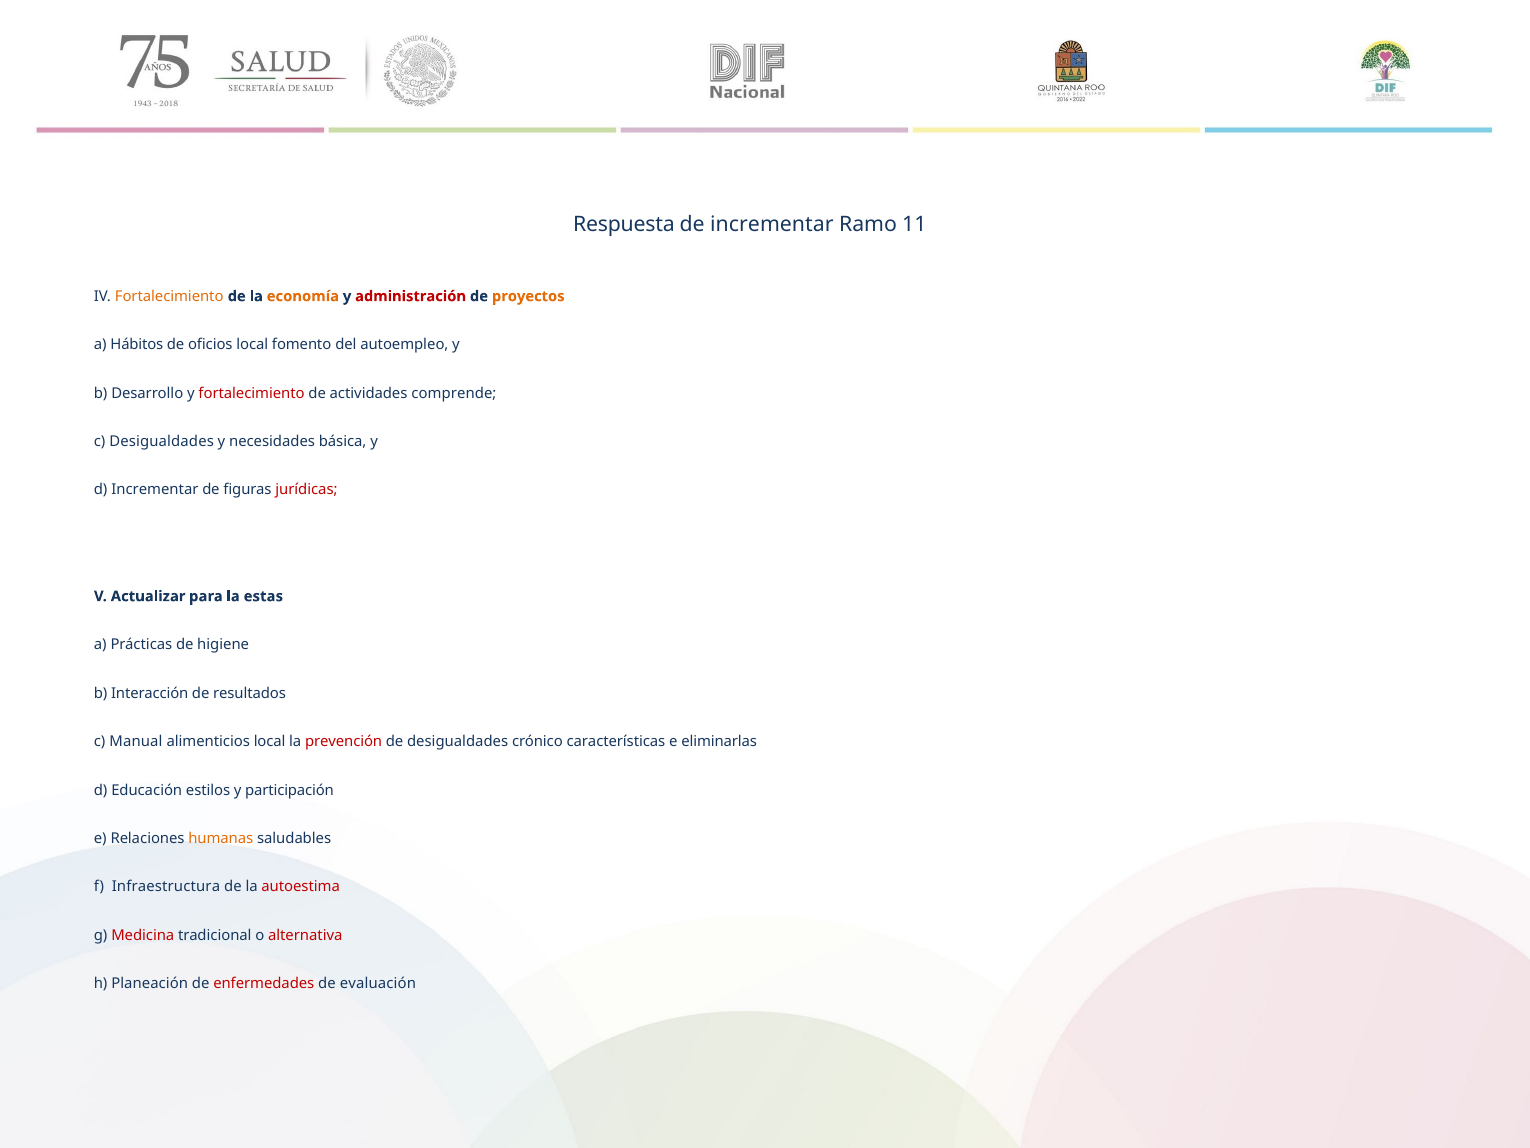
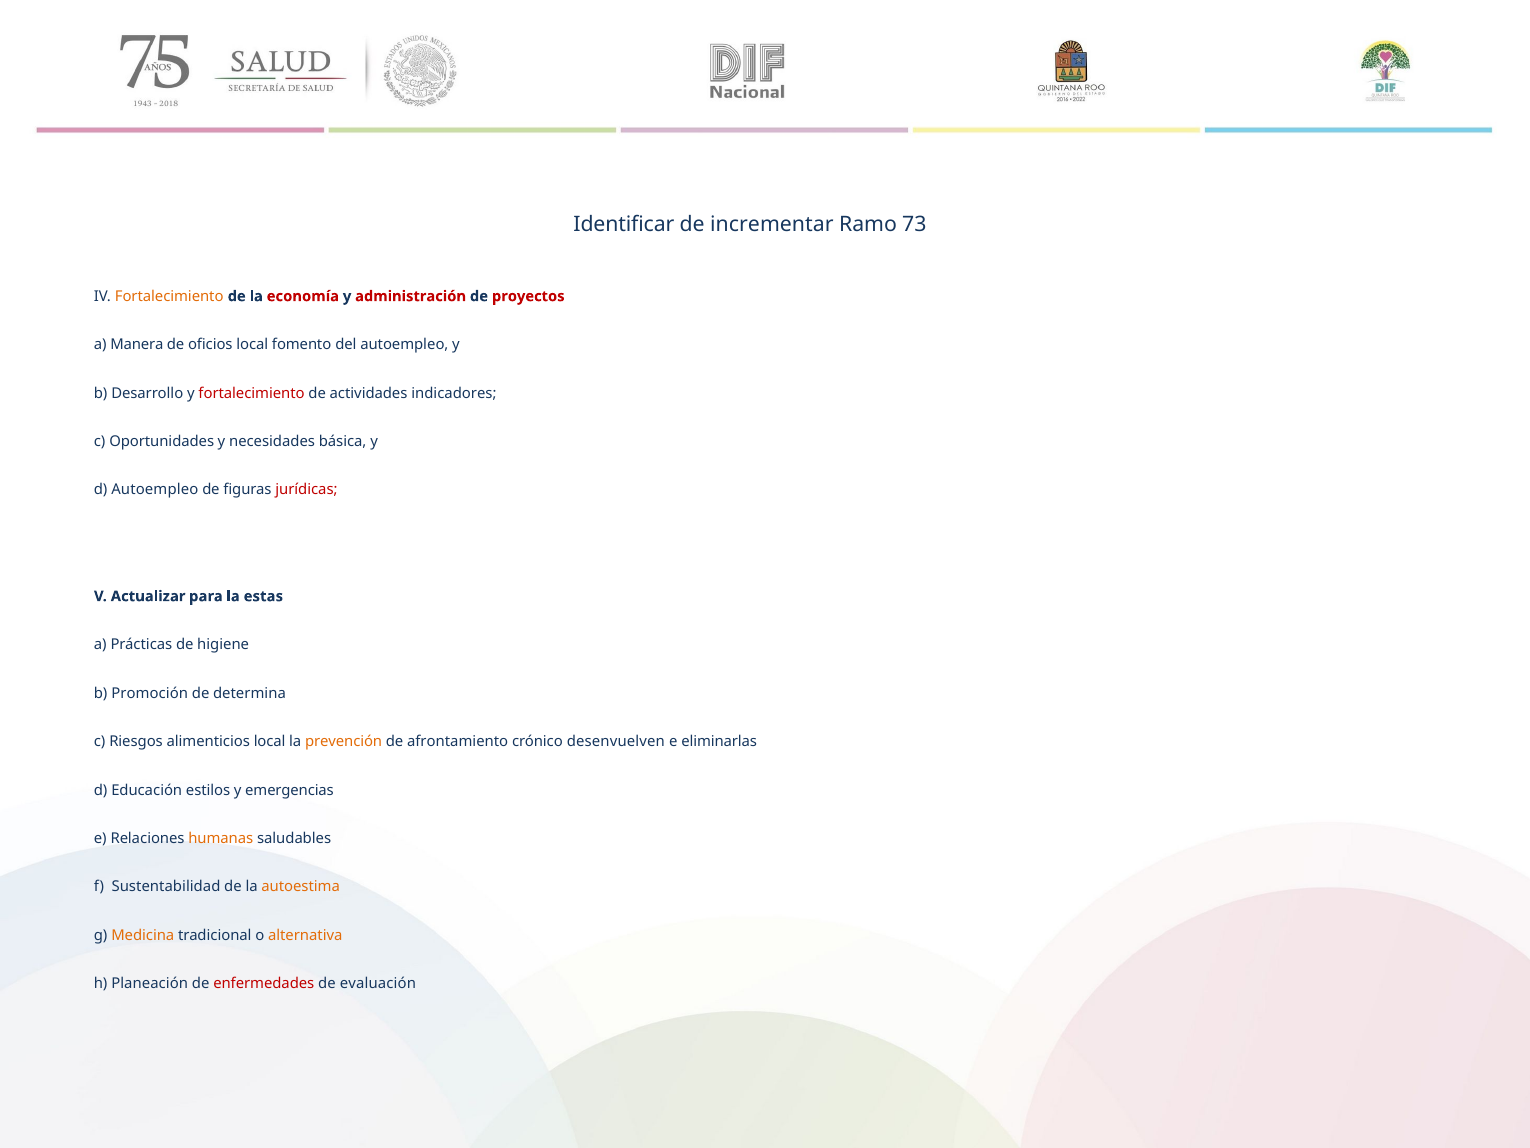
Respuesta: Respuesta -> Identificar (624, 225)
11: 11 -> 73 (914, 225)
economía colour: orange -> red (303, 296)
proyectos colour: orange -> red (528, 296)
Hábitos: Hábitos -> Manera (137, 345)
comprende: comprende -> indicadores (454, 393)
c Desigualdades: Desigualdades -> Oportunidades (162, 441)
d Incrementar: Incrementar -> Autoempleo (155, 490)
Interacción: Interacción -> Promoción (150, 693)
resultados: resultados -> determina (249, 693)
Manual: Manual -> Riesgos (136, 741)
prevención colour: red -> orange (344, 741)
de desigualdades: desigualdades -> afrontamiento (458, 741)
características: características -> desenvuelven (616, 741)
participación: participación -> emergencias (290, 790)
Infraestructura: Infraestructura -> Sustentabilidad (166, 887)
autoestima colour: red -> orange (301, 887)
Medicina colour: red -> orange (143, 935)
alternativa colour: red -> orange (305, 935)
